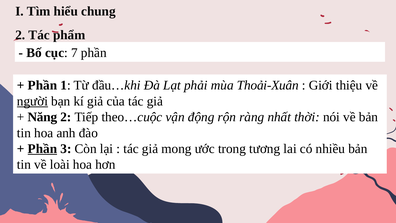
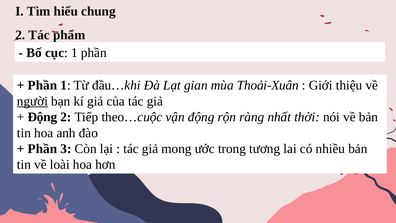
cục 7: 7 -> 1 (74, 53)
phải: phải -> gian (196, 85)
Năng: Năng -> Động (42, 117)
Phần underline: present -> none (42, 149)
